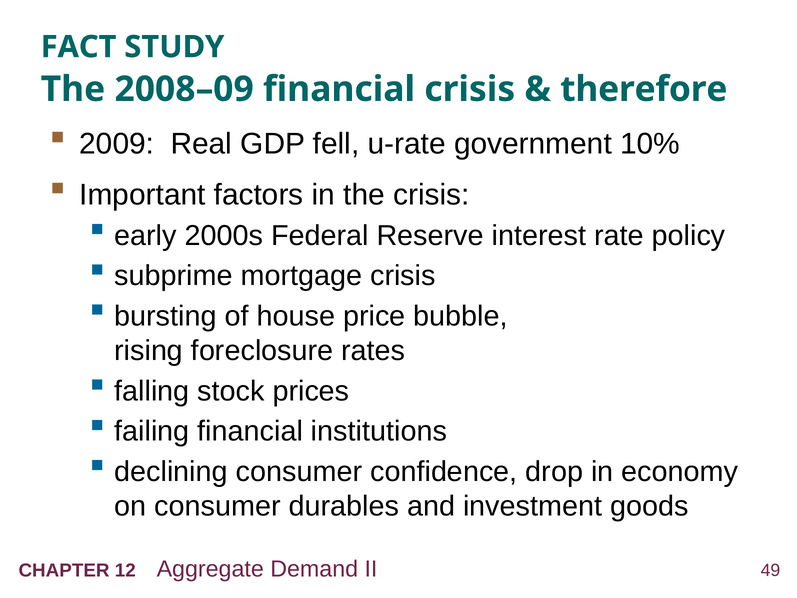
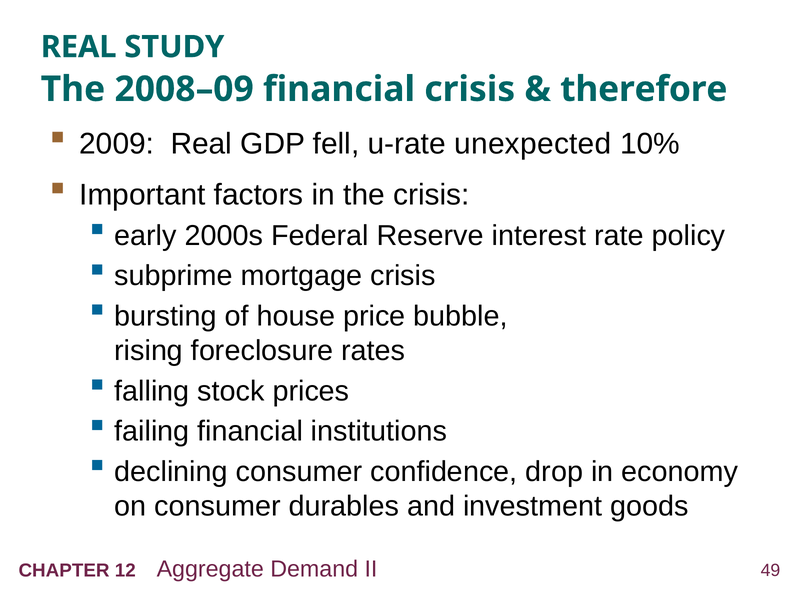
FACT: FACT -> REAL (79, 47)
government: government -> unexpected (533, 144)
